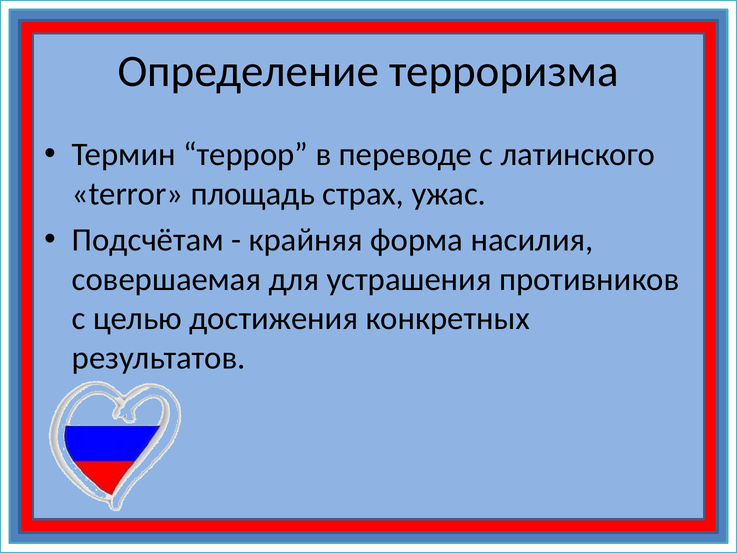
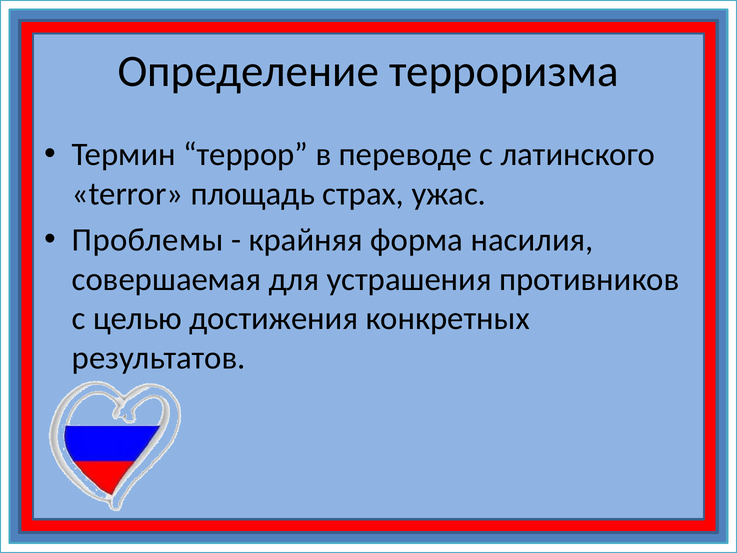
Подсчётам: Подсчётам -> Проблемы (148, 240)
